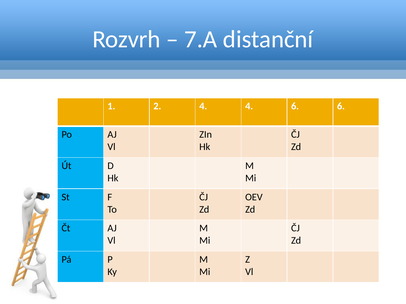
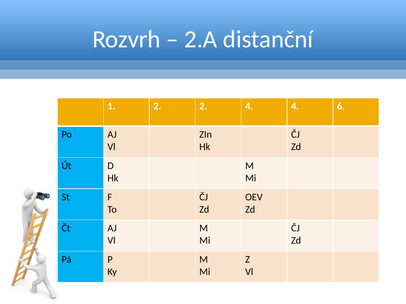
7.A: 7.A -> 2.A (201, 39)
2 4: 4 -> 2 (203, 106)
4 6: 6 -> 4 (295, 106)
